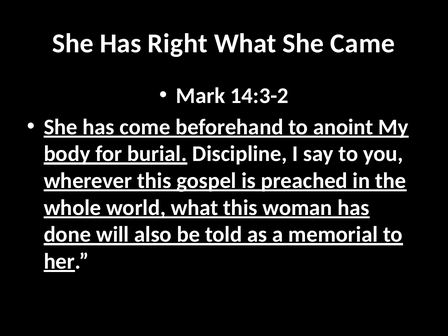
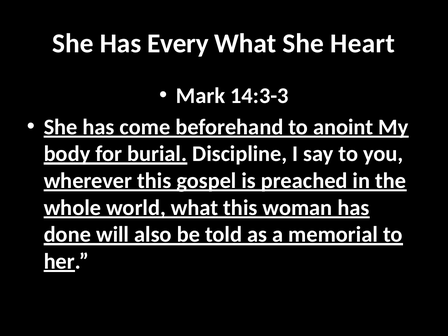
Right: Right -> Every (178, 43)
Came: Came -> Heart (363, 43)
14:3-2: 14:3-2 -> 14:3-3 (259, 96)
